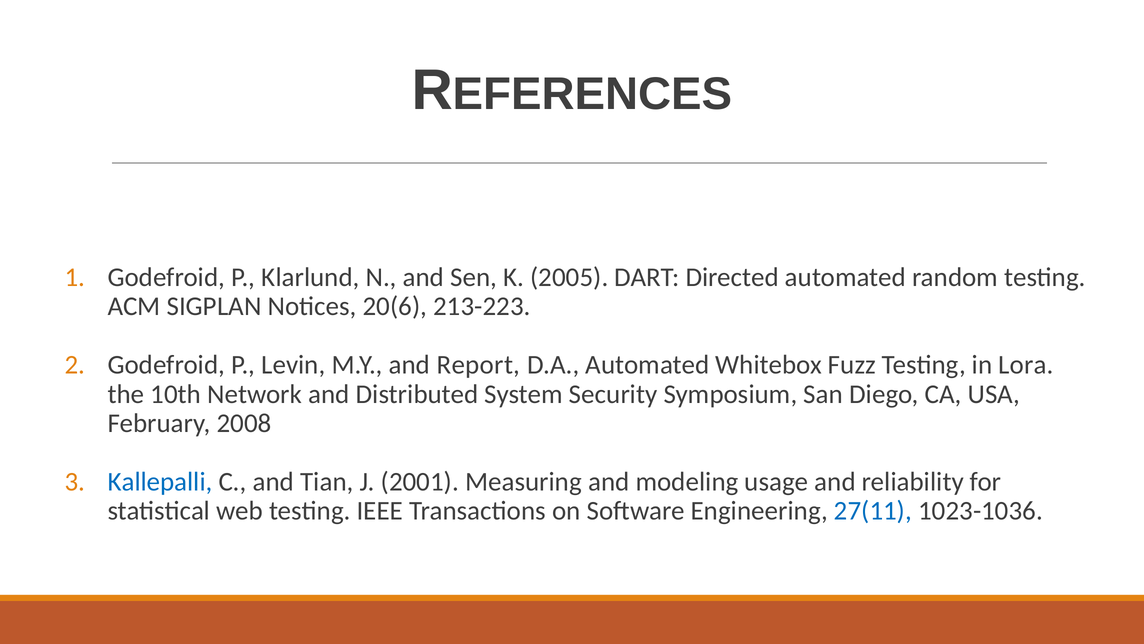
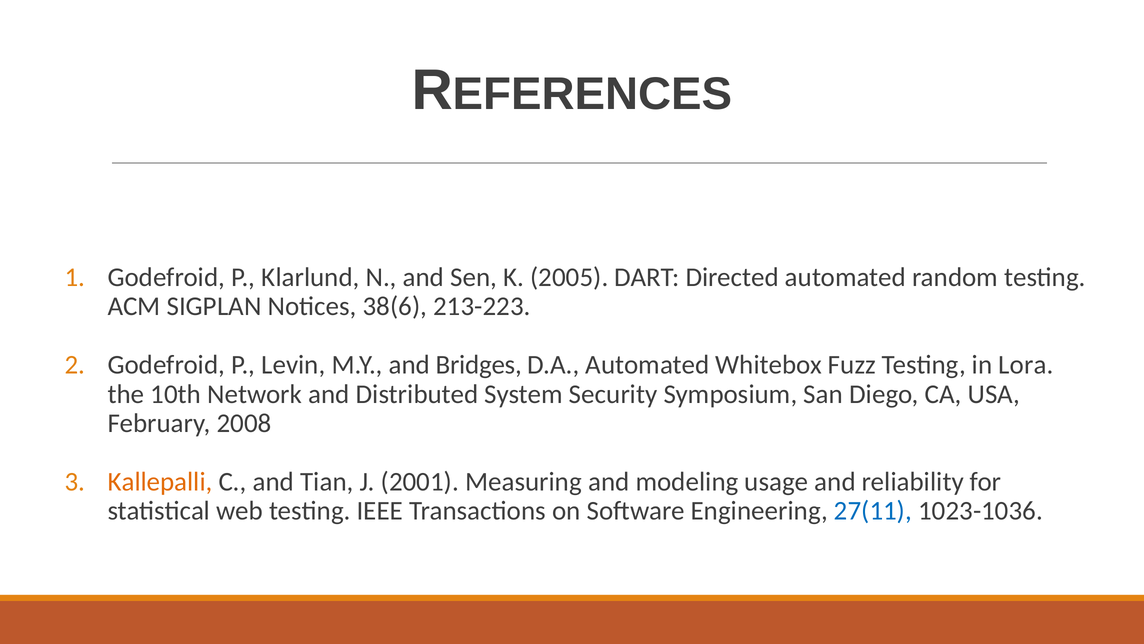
20(6: 20(6 -> 38(6 (395, 306)
Report: Report -> Bridges (479, 365)
Kallepalli colour: blue -> orange (160, 481)
